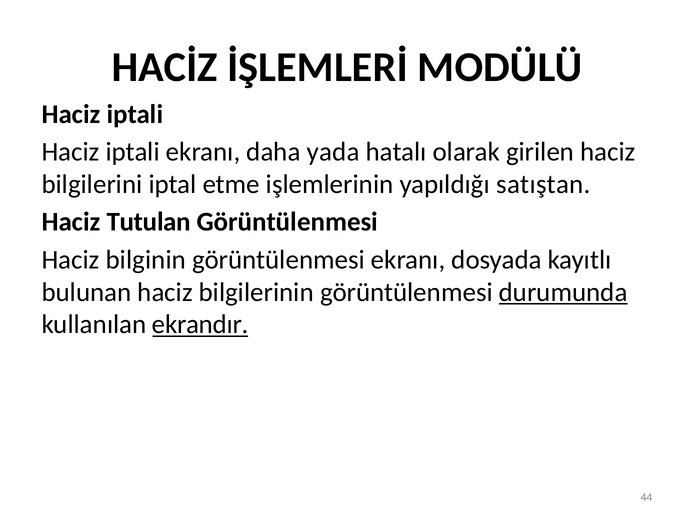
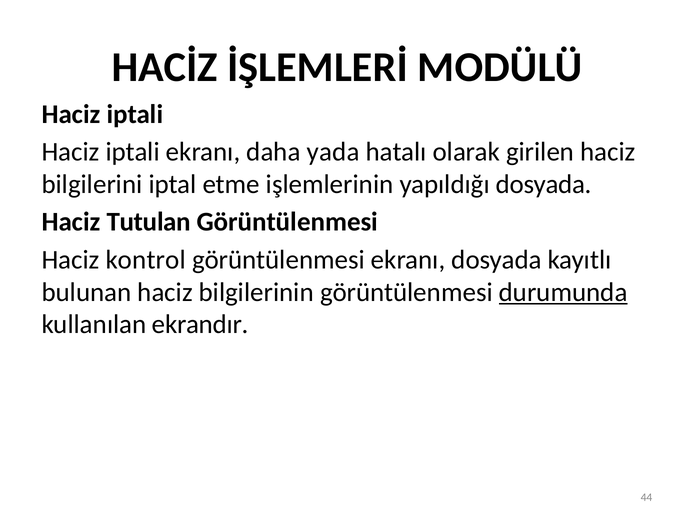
yapıldığı satıştan: satıştan -> dosyada (544, 184)
bilginin: bilginin -> kontrol (146, 260)
ekrandır underline: present -> none (200, 324)
